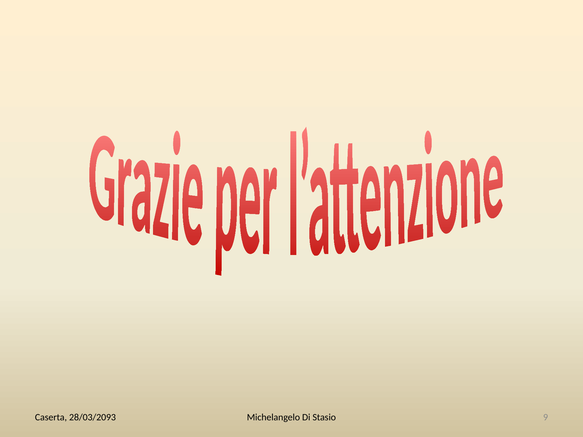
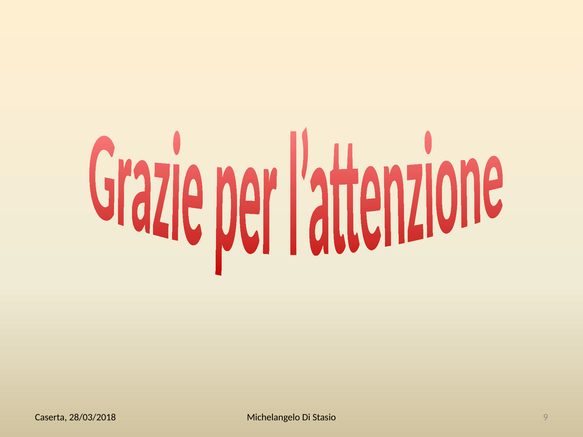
28/03/2093: 28/03/2093 -> 28/03/2018 (93, 418)
